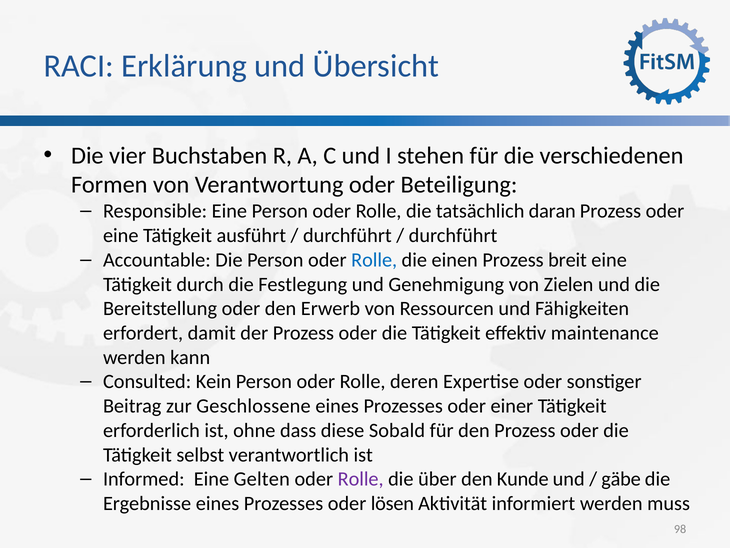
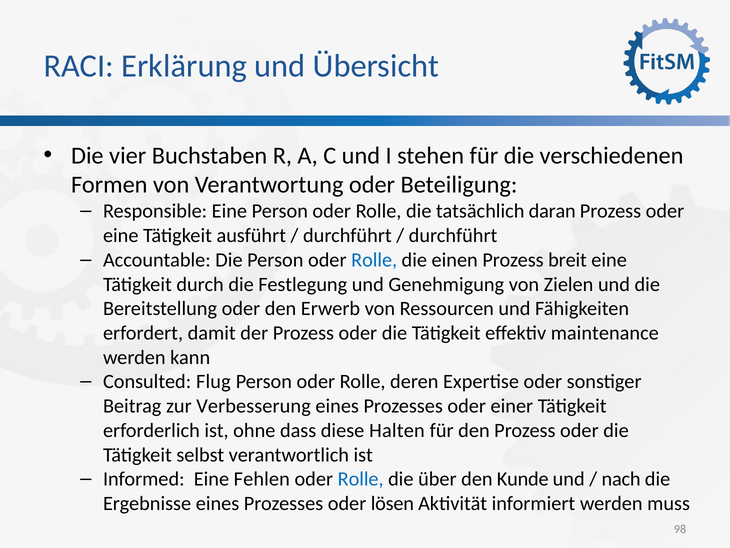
Kein: Kein -> Flug (213, 381)
Geschlossene: Geschlossene -> Verbesserung (254, 406)
Sobald: Sobald -> Halten (397, 430)
Gelten: Gelten -> Fehlen (262, 479)
Rolle colour: purple -> blue (361, 479)
gäbe: gäbe -> nach (621, 479)
